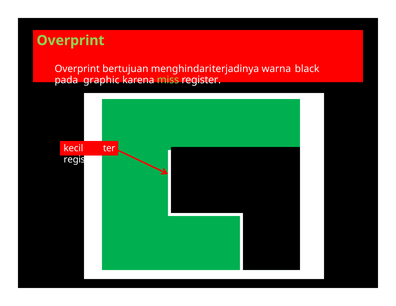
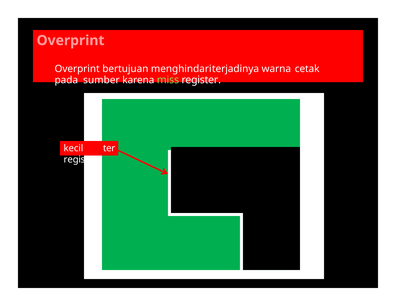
Overprint colour: light green -> pink (71, 40)
black: black -> cetak (307, 69)
graphic: graphic -> sumber (101, 80)
